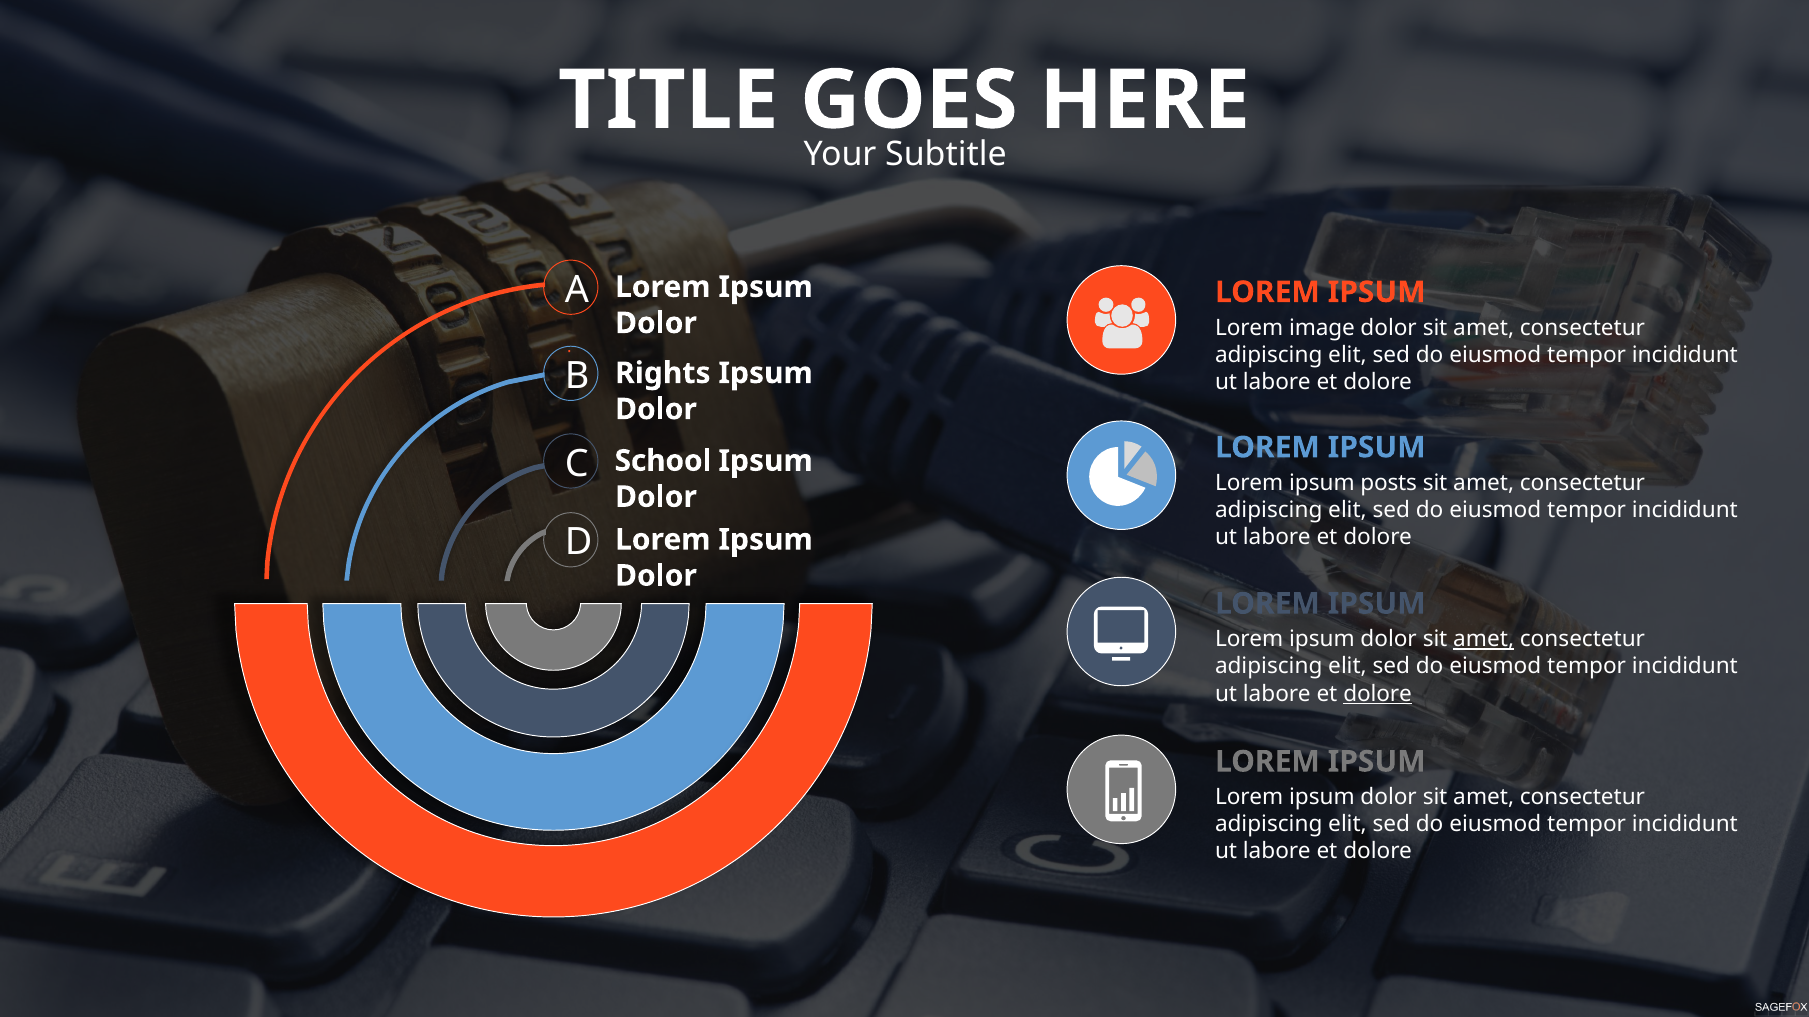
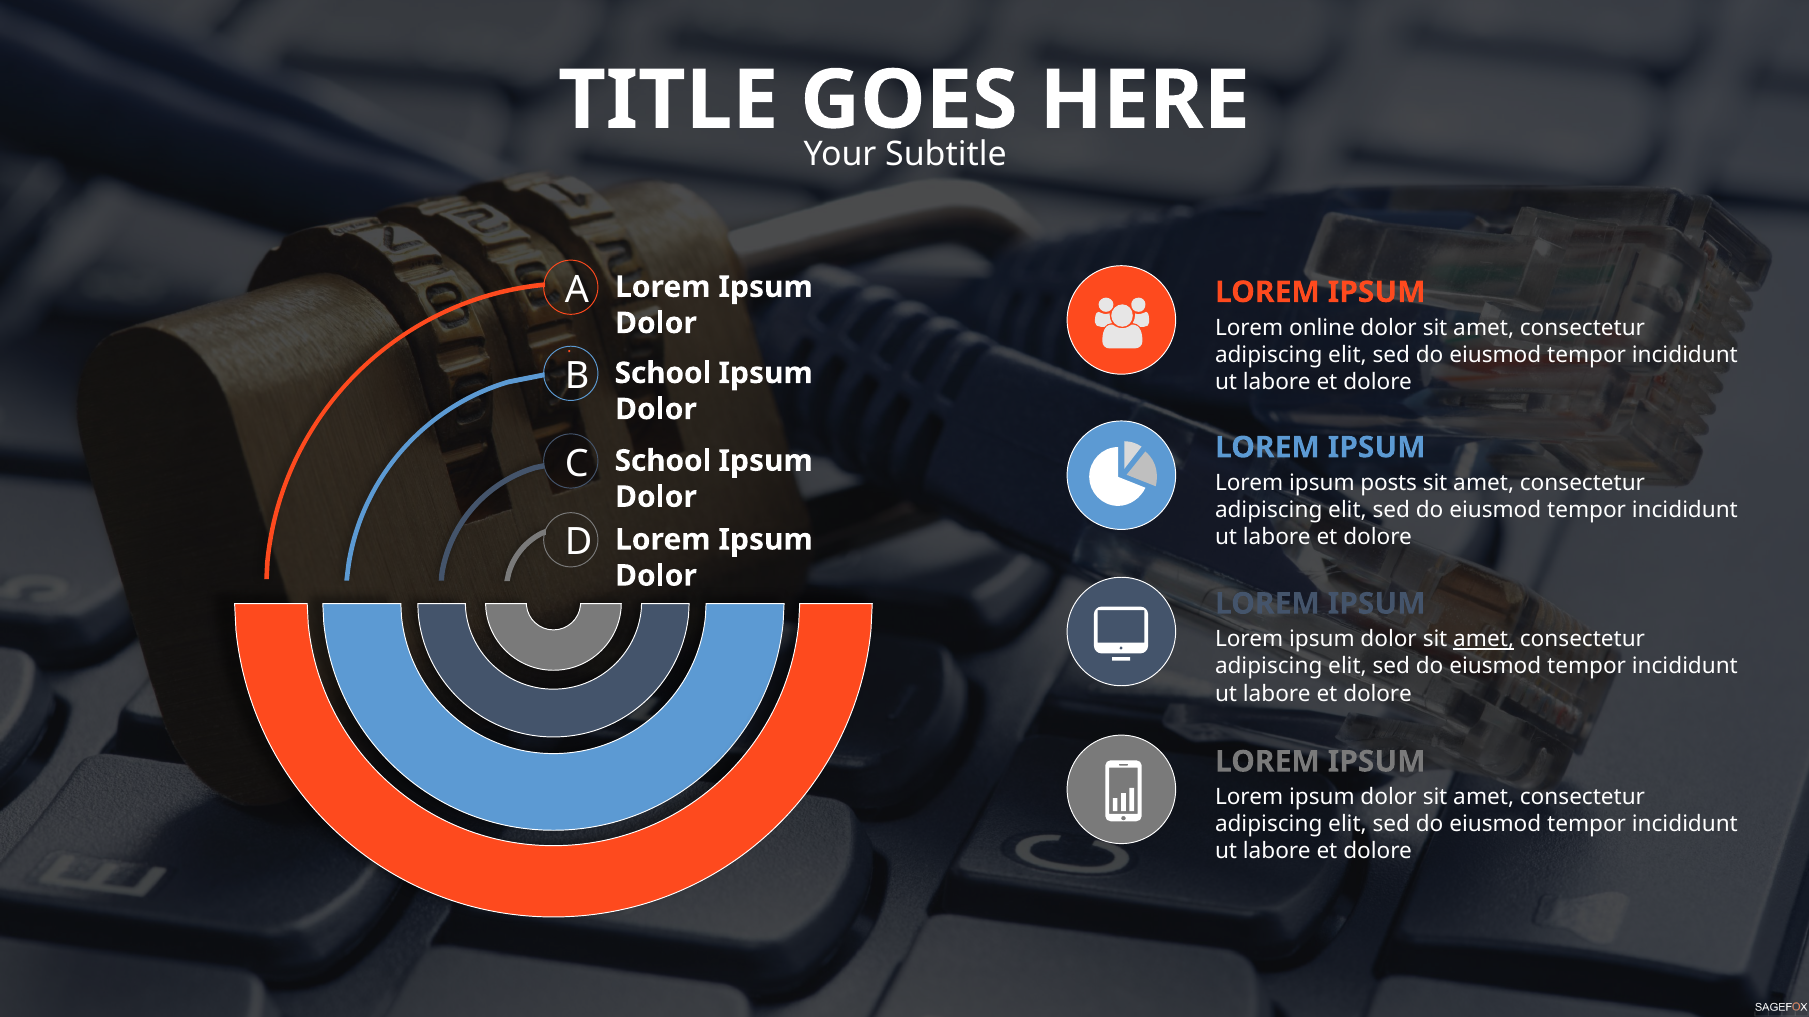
image: image -> online (1322, 328)
Rights: Rights -> School (663, 373)
dolore underline: present -> none (1378, 694)
